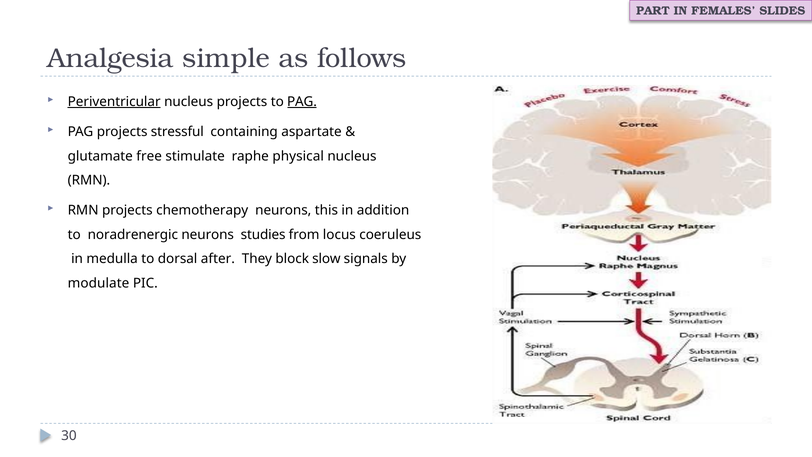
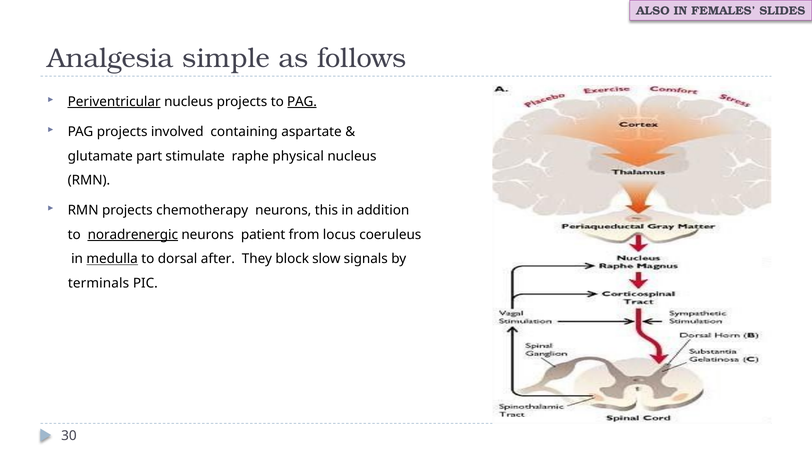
PART: PART -> ALSO (653, 11)
stressful: stressful -> involved (177, 132)
free: free -> part (149, 156)
noradrenergic underline: none -> present (133, 235)
studies: studies -> patient (263, 235)
medulla underline: none -> present (112, 259)
modulate: modulate -> terminals (98, 283)
